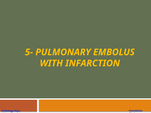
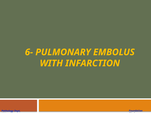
5-: 5- -> 6- (29, 52)
